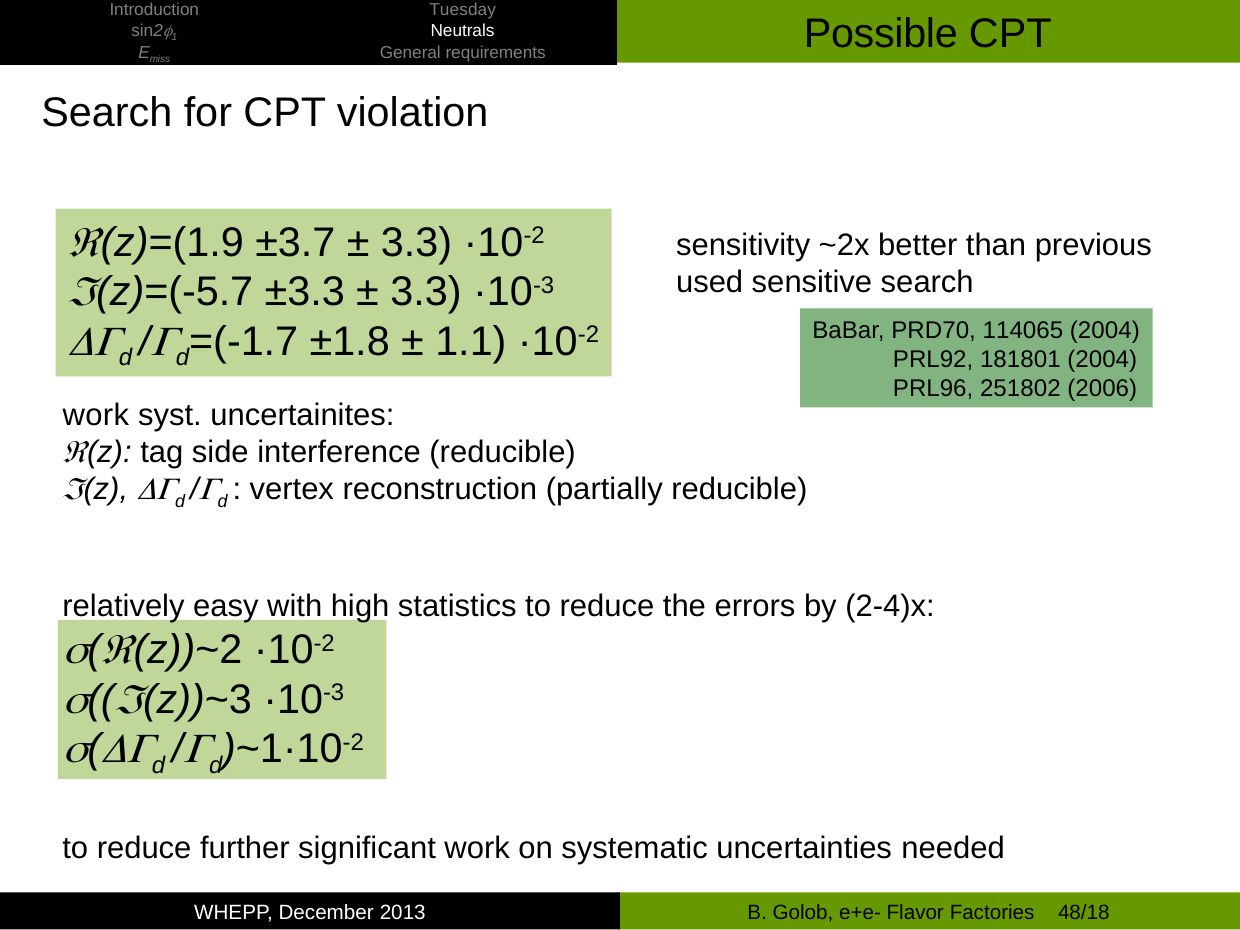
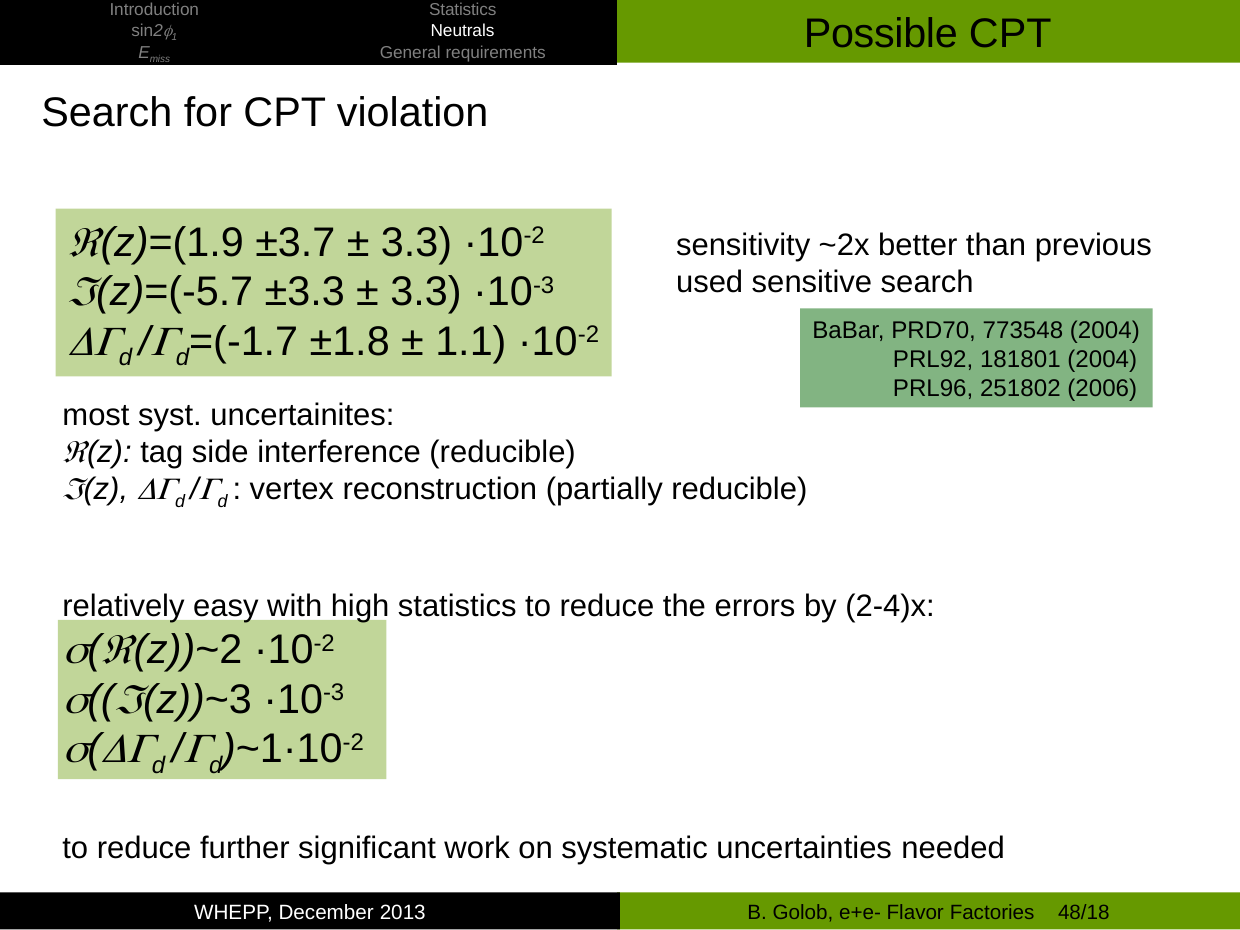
Introduction Tuesday: Tuesday -> Statistics (463, 10)
114065: 114065 -> 773548 (1023, 331)
work: work -> most (96, 415)
